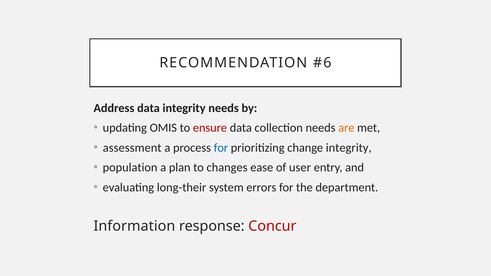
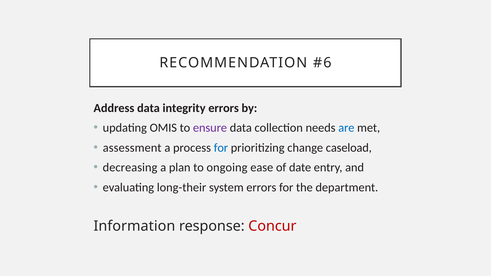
integrity needs: needs -> errors (224, 108)
ensure colour: red -> purple (210, 128)
are colour: orange -> blue (346, 128)
change integrity: integrity -> caseload (349, 148)
population: population -> decreasing (130, 168)
changes: changes -> ongoing (227, 168)
user: user -> date (300, 168)
